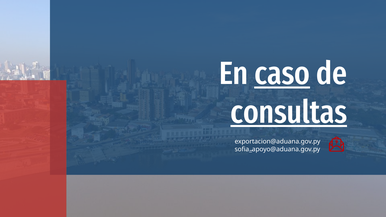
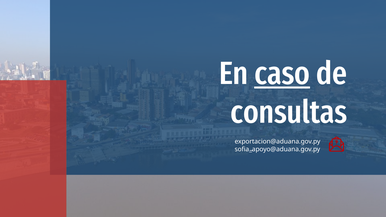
consultas underline: present -> none (289, 112)
